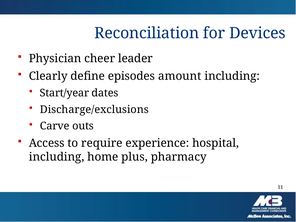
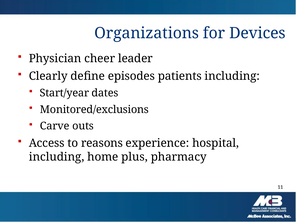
Reconciliation: Reconciliation -> Organizations (147, 33)
amount: amount -> patients (180, 76)
Discharge/exclusions: Discharge/exclusions -> Monitored/exclusions (94, 110)
require: require -> reasons (102, 143)
